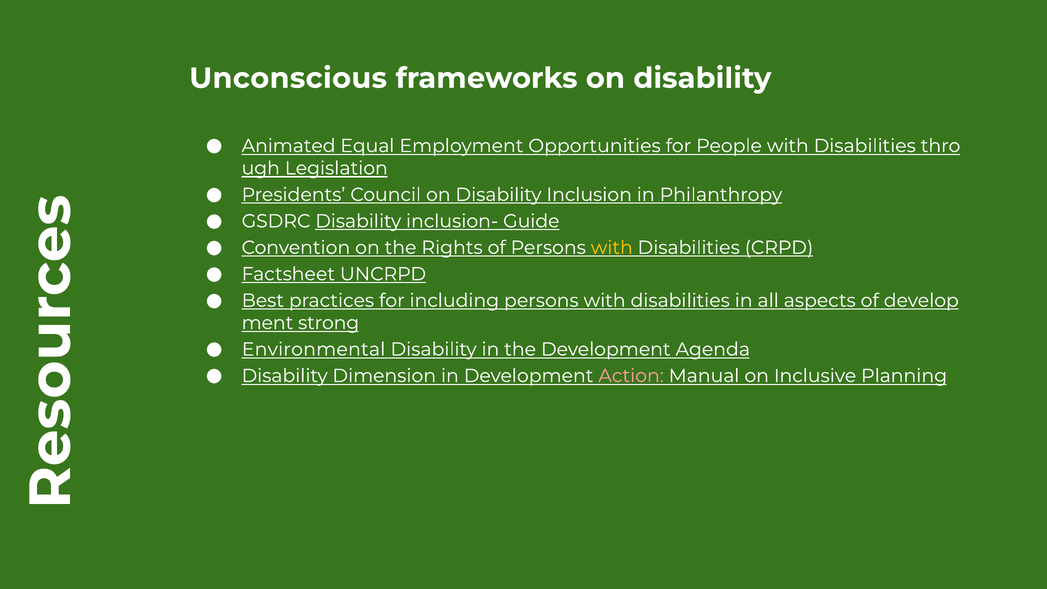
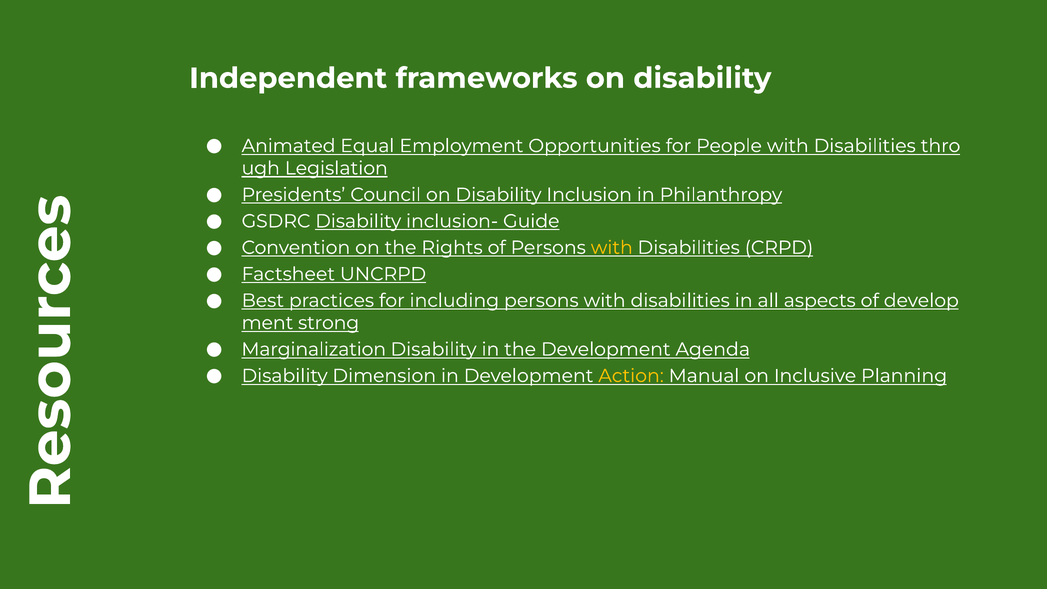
Unconscious: Unconscious -> Independent (288, 78)
Environmental: Environmental -> Marginalization (314, 349)
Action colour: pink -> yellow (631, 376)
